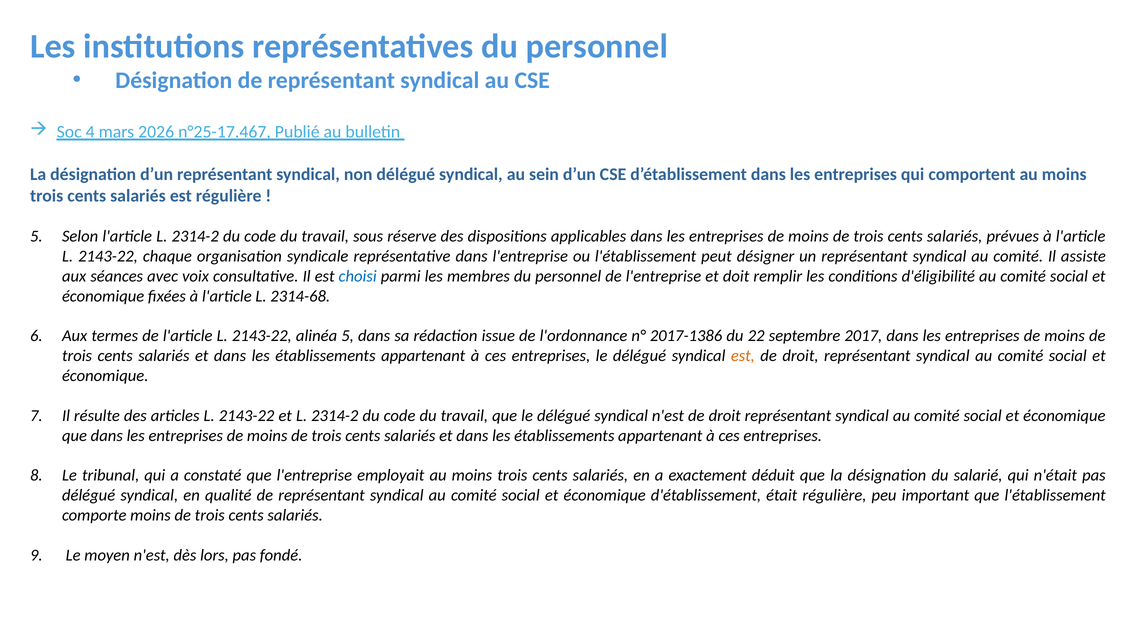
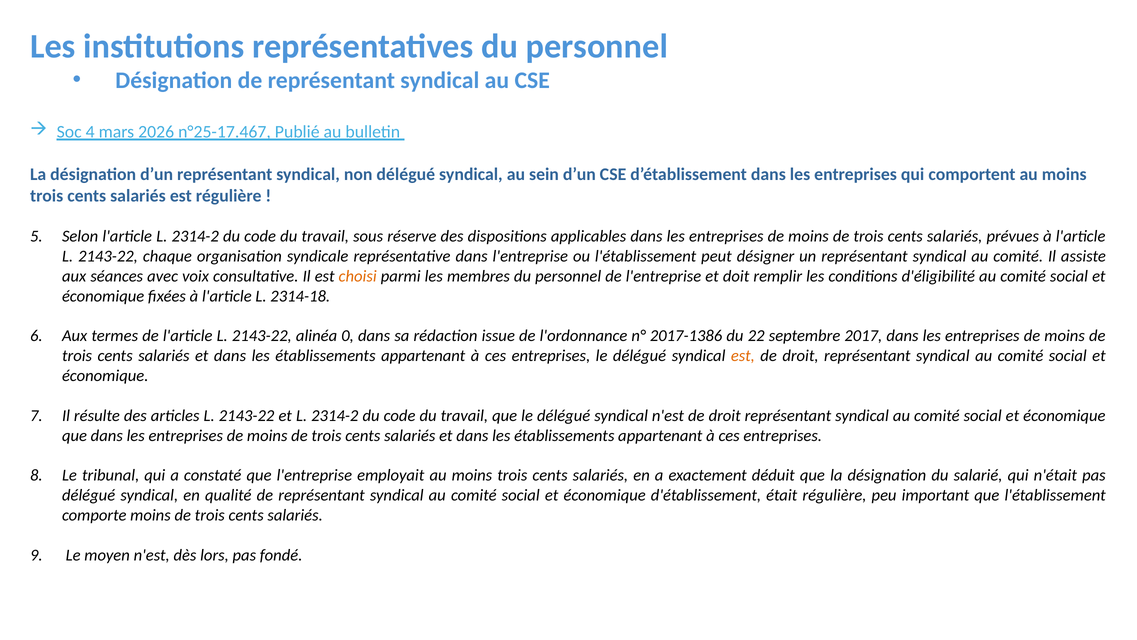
choisi colour: blue -> orange (358, 276)
2314-68: 2314-68 -> 2314-18 (300, 296)
alinéa 5: 5 -> 0 (348, 336)
